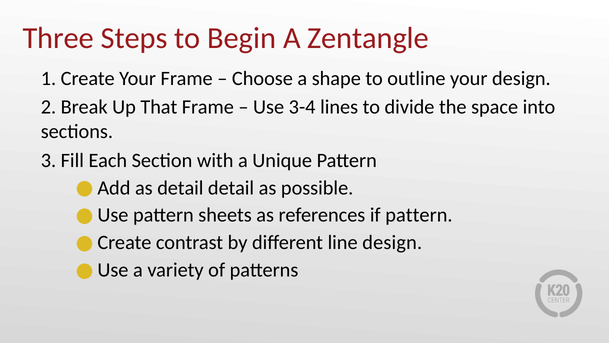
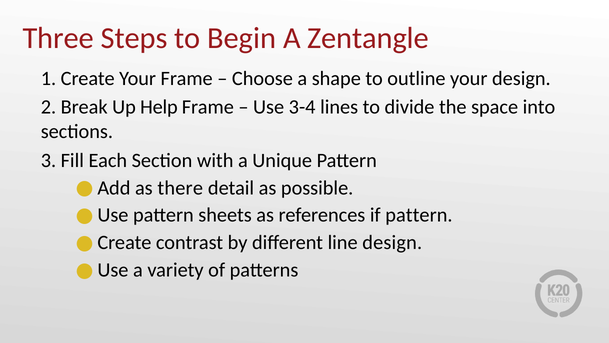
That: That -> Help (159, 107)
as detail: detail -> there (180, 188)
